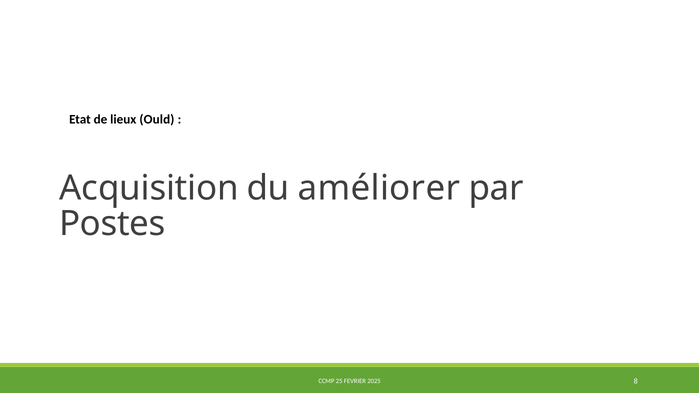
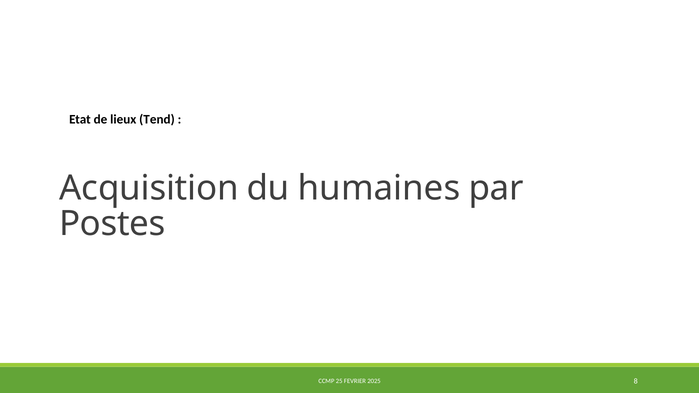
Ould: Ould -> Tend (157, 120)
améliorer: améliorer -> humaines (379, 188)
